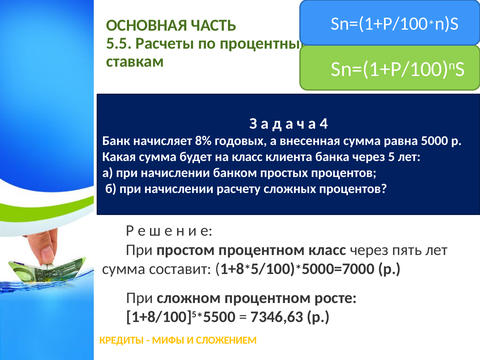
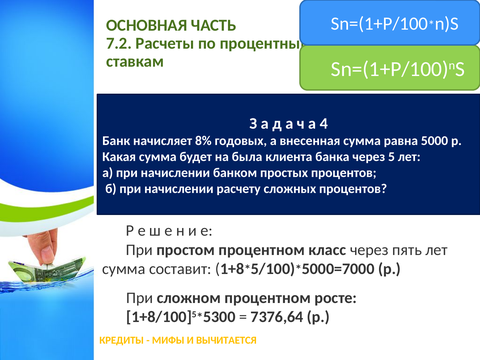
5.5: 5.5 -> 7.2 (119, 43)
на класс: класс -> была (247, 157)
5500: 5500 -> 5300 (219, 317)
7346,63: 7346,63 -> 7376,64 (277, 317)
СЛОЖЕНИЕМ: СЛОЖЕНИЕМ -> ВЫЧИТАЕТСЯ (226, 340)
